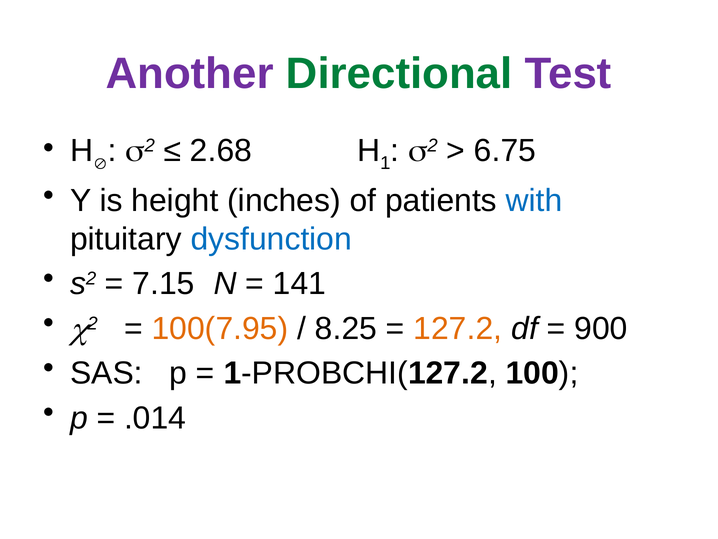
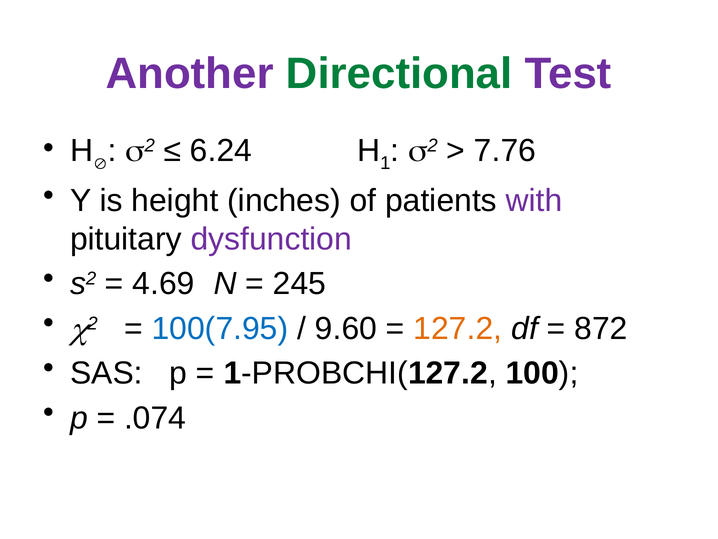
2.68: 2.68 -> 6.24 (221, 151)
6.75: 6.75 -> 7.76 (505, 151)
with colour: blue -> purple (534, 201)
dysfunction colour: blue -> purple (271, 239)
7.15: 7.15 -> 4.69 (164, 284)
141: 141 -> 245 (300, 284)
100(7.95 colour: orange -> blue (220, 328)
8.25: 8.25 -> 9.60 (346, 328)
900: 900 -> 872 (601, 328)
.014: .014 -> .074 (155, 418)
